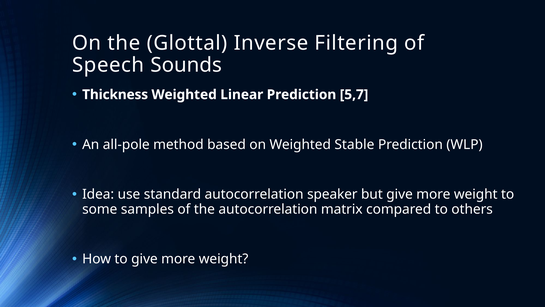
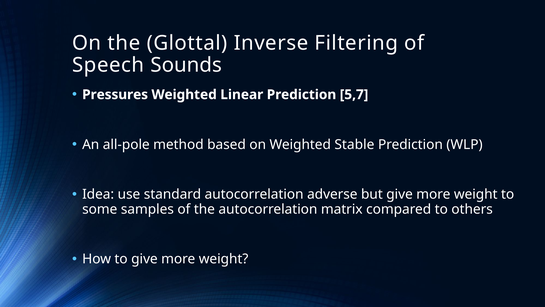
Thickness: Thickness -> Pressures (115, 95)
speaker: speaker -> adverse (332, 194)
